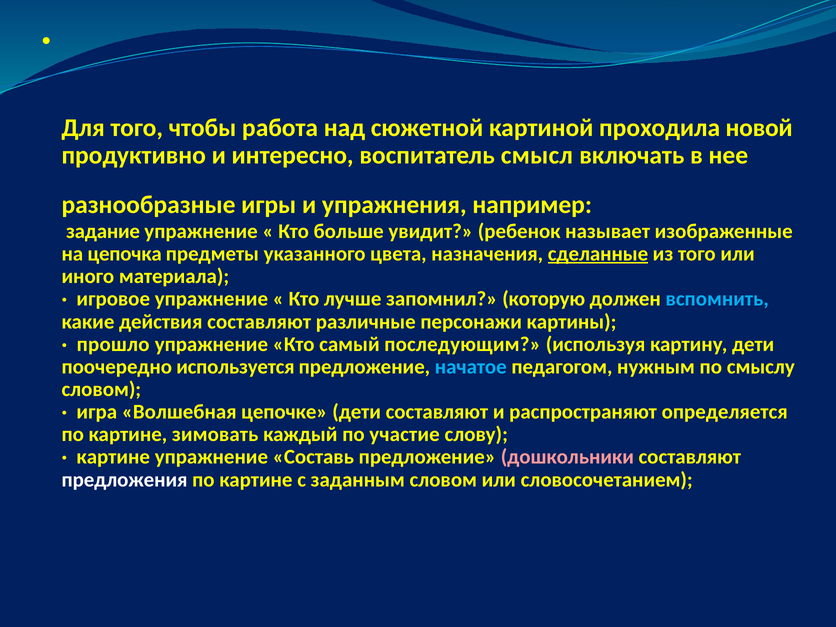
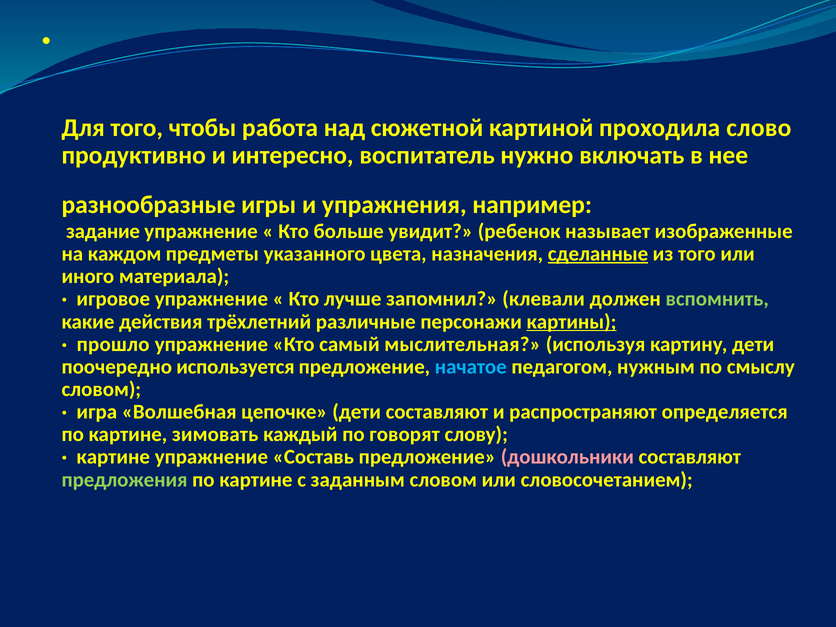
новой: новой -> слово (759, 128)
смысл: смысл -> нужно (537, 155)
цепочка: цепочка -> каждом (125, 254)
которую: которую -> клевали (544, 299)
вспомнить colour: light blue -> light green (717, 299)
действия составляют: составляют -> трёхлетний (259, 322)
картины underline: none -> present (571, 322)
последующим: последующим -> мыслительная (463, 344)
участие: участие -> говорят (405, 435)
предложения colour: white -> light green (125, 480)
